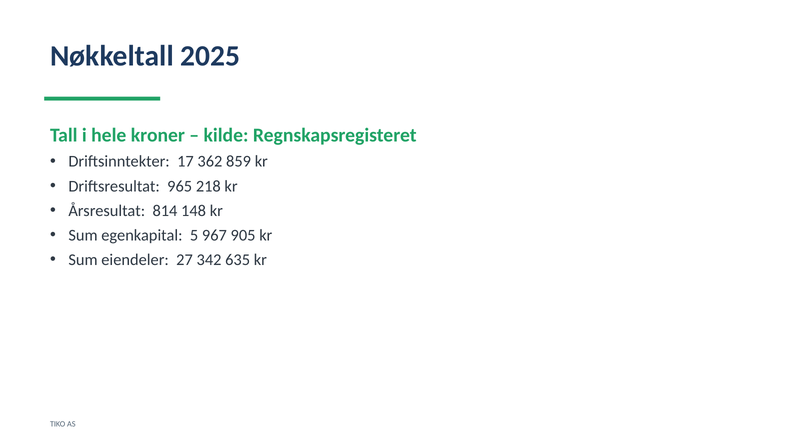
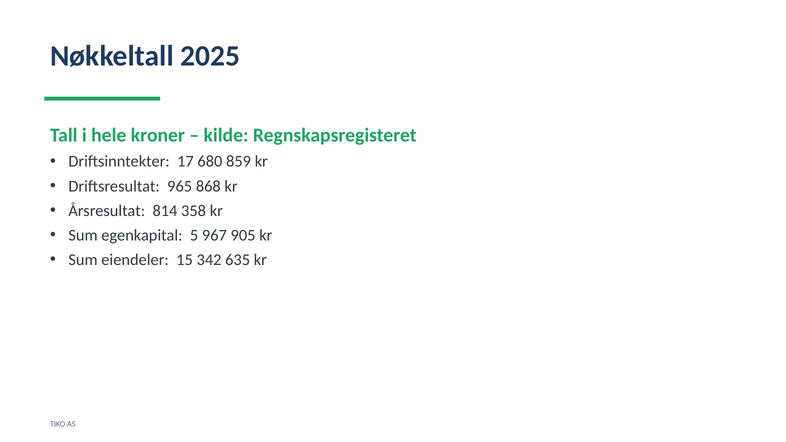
362: 362 -> 680 (210, 162)
218: 218 -> 868 (208, 186)
148: 148 -> 358 (194, 211)
27: 27 -> 15 (185, 260)
